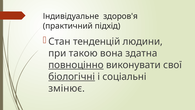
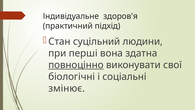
тенденцій: тенденцій -> суцільний (97, 41)
такою: такою -> перші (83, 53)
біологічні underline: present -> none (72, 76)
